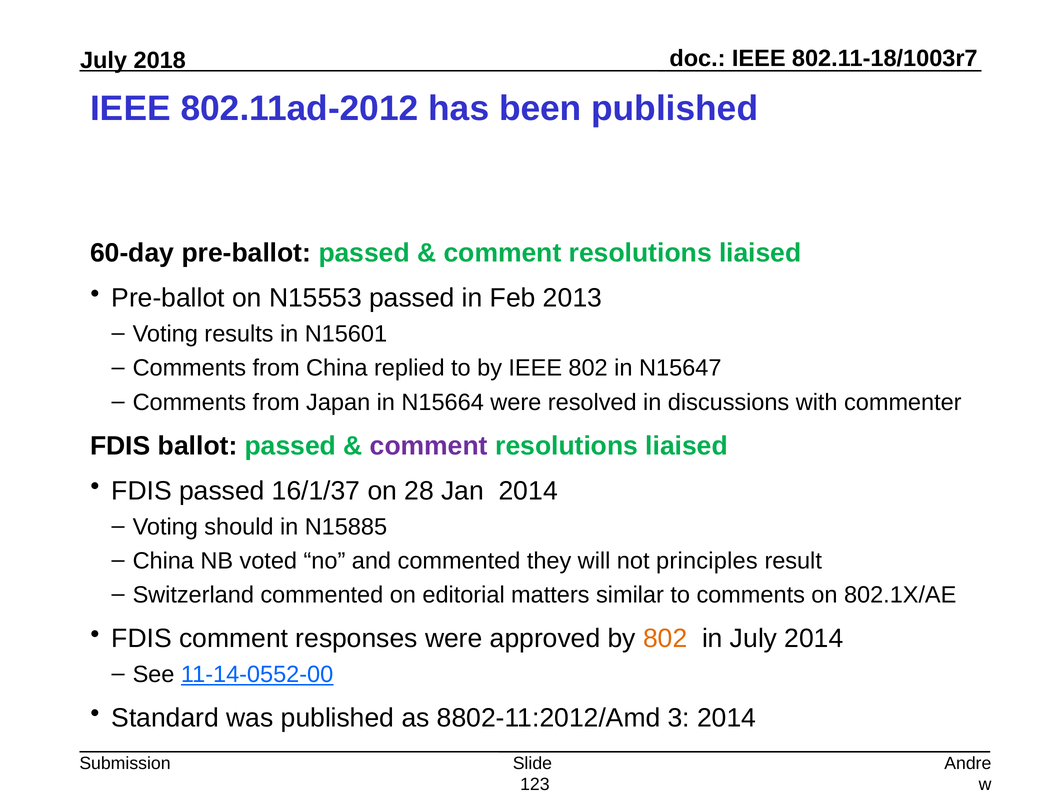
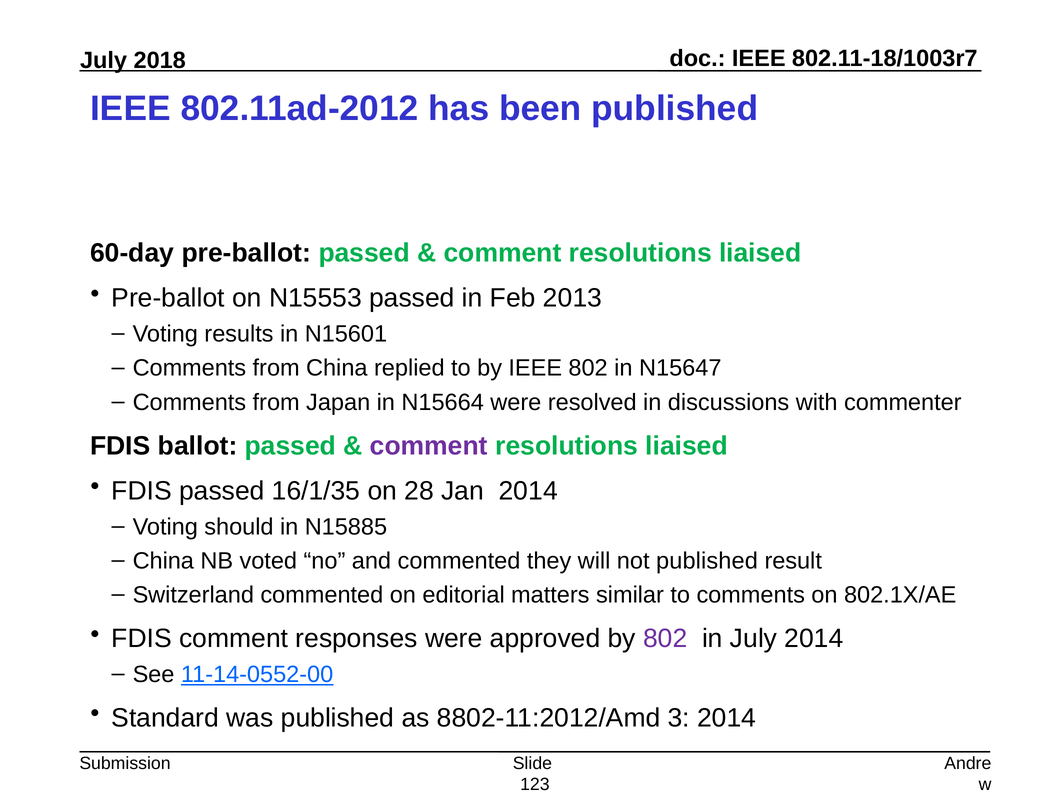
16/1/37: 16/1/37 -> 16/1/35 (316, 491)
not principles: principles -> published (707, 561)
802 colour: orange -> purple (665, 638)
